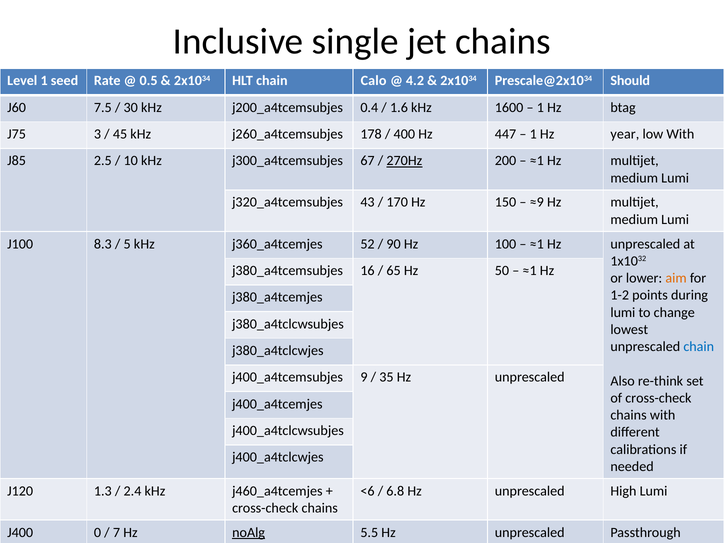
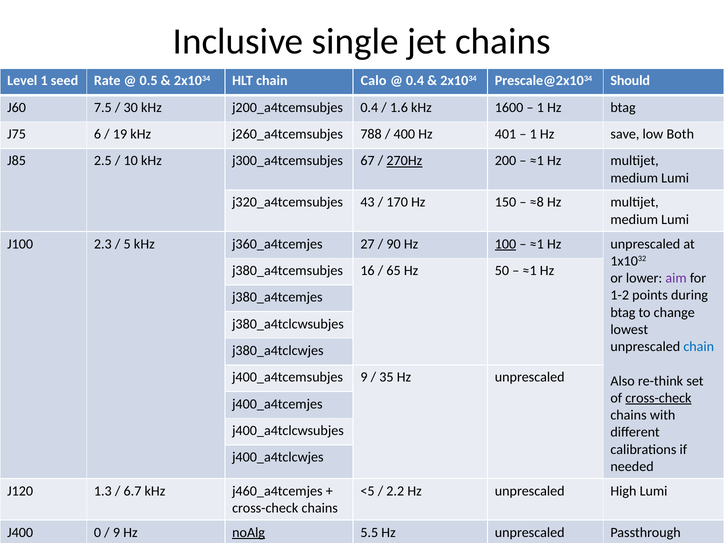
4.2: 4.2 -> 0.4 (415, 81)
3: 3 -> 6 (98, 134)
45: 45 -> 19 (120, 134)
178: 178 -> 788 (371, 134)
447: 447 -> 401 (506, 134)
year: year -> save (625, 134)
low With: With -> Both (680, 134)
≈9: ≈9 -> ≈8 (537, 202)
8.3: 8.3 -> 2.3 (103, 244)
52: 52 -> 27 (367, 244)
100 underline: none -> present (506, 244)
aim colour: orange -> purple (676, 278)
lumi: lumi -> btag (623, 312)
cross-check underline: none -> present (658, 398)
2.4: 2.4 -> 6.7 (133, 491)
<6: <6 -> <5 (367, 491)
6.8: 6.8 -> 2.2 (395, 491)
7: 7 -> 9 (116, 533)
